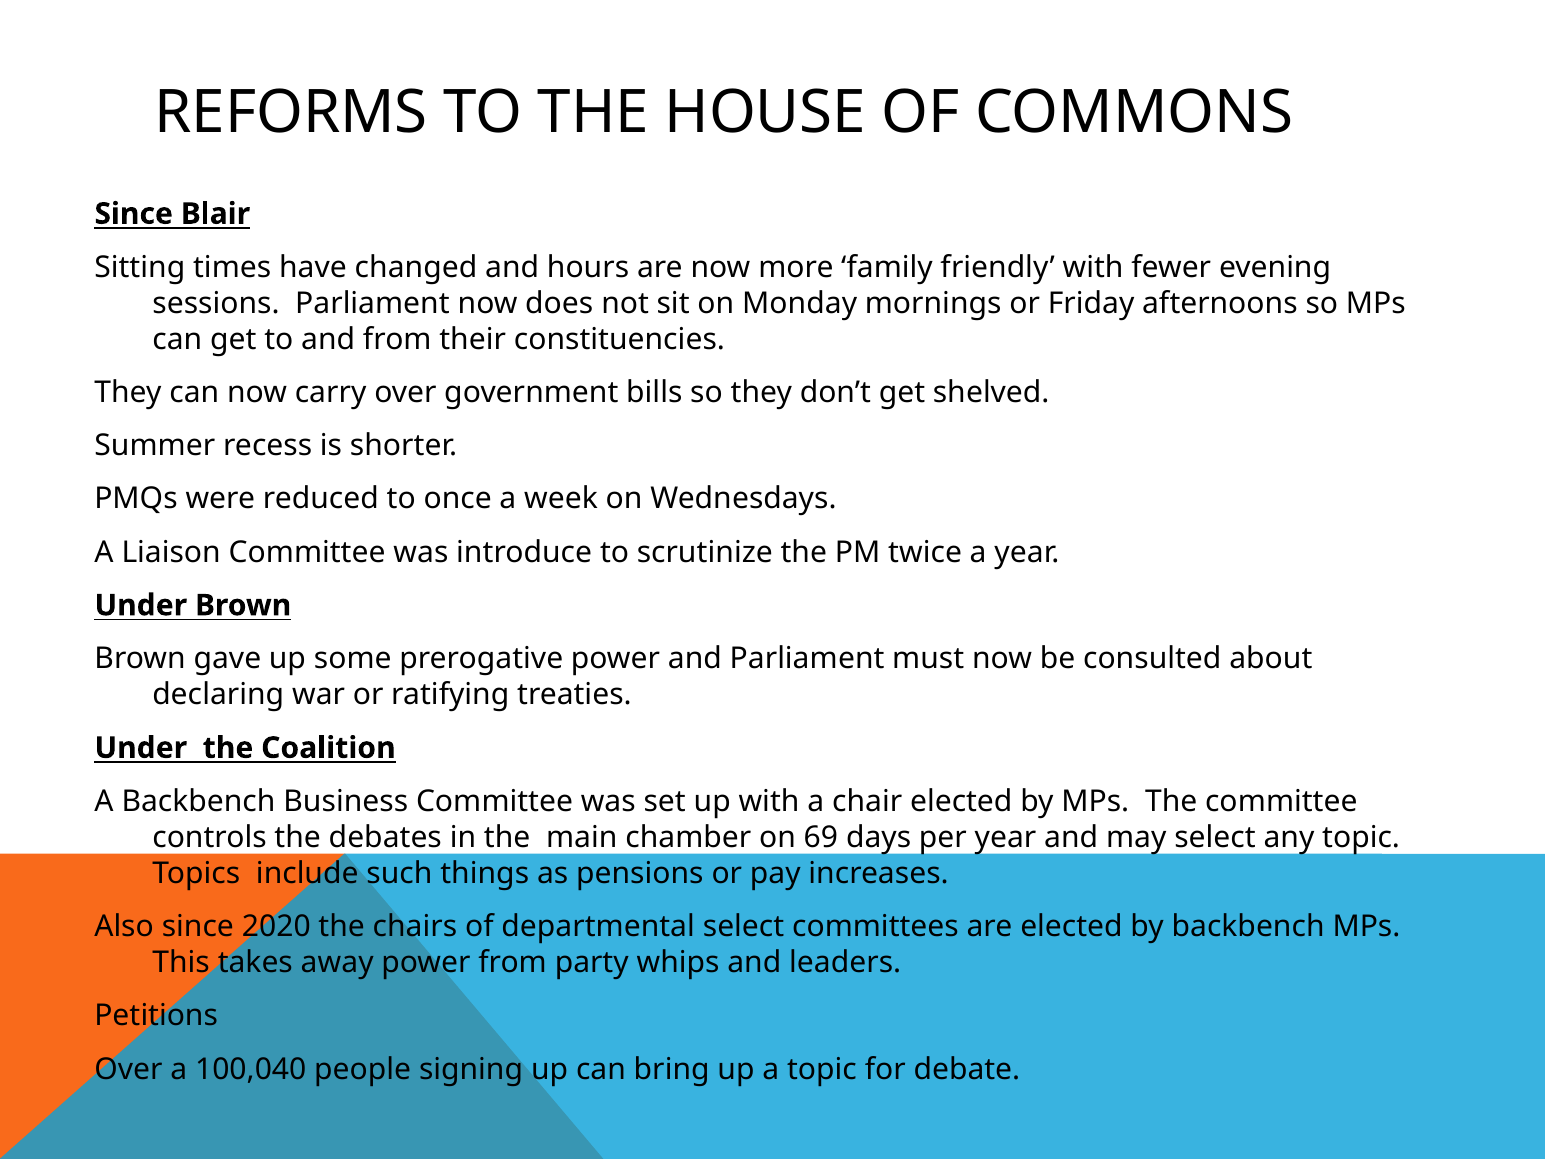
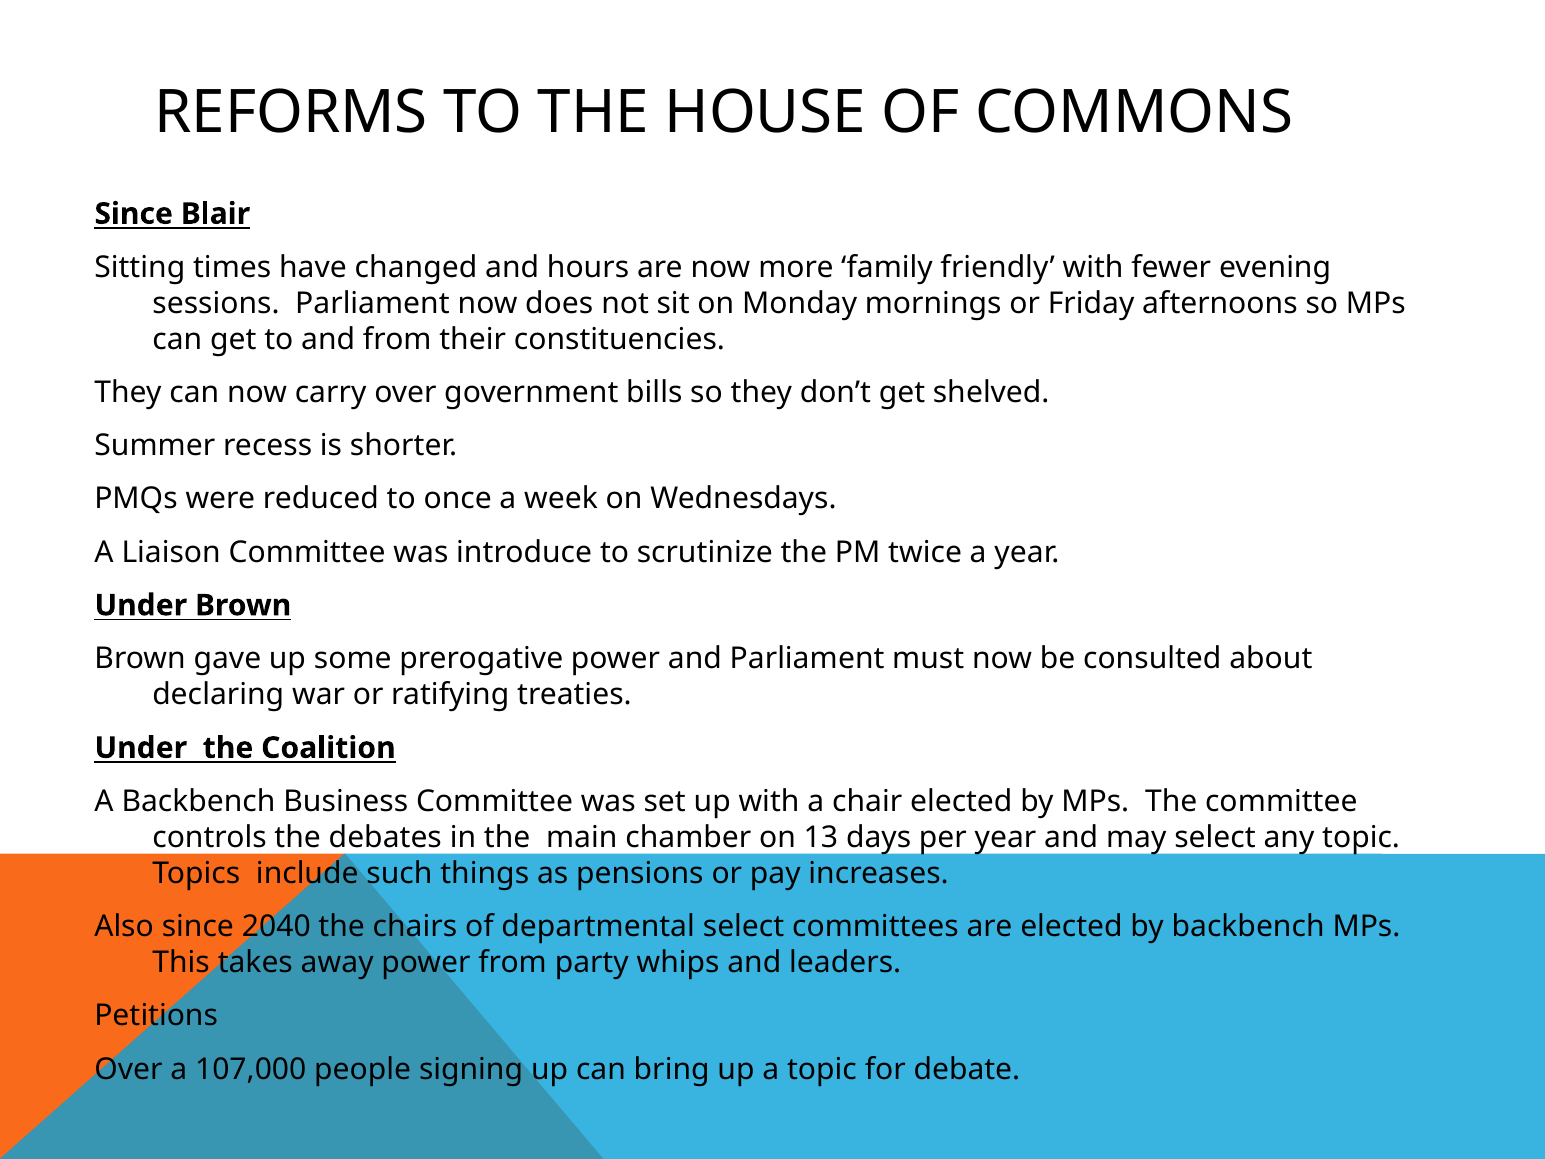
69: 69 -> 13 (821, 837)
2020: 2020 -> 2040 (276, 926)
100,040: 100,040 -> 107,000 (251, 1069)
